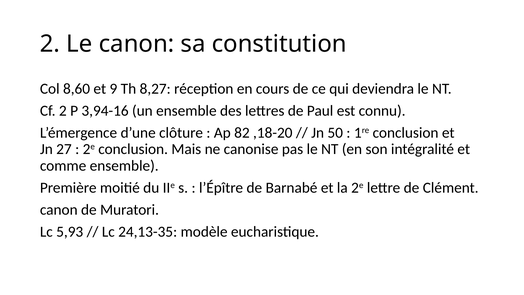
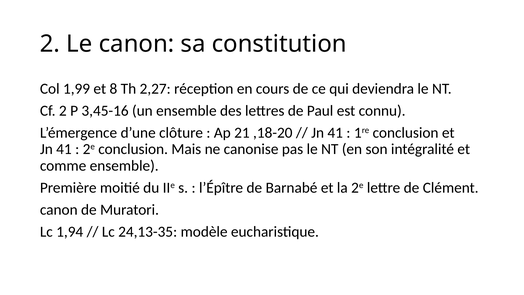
8,60: 8,60 -> 1,99 (77, 89)
9: 9 -> 8 (113, 89)
8,27: 8,27 -> 2,27 (155, 89)
3,94-16: 3,94-16 -> 3,45-16 (105, 111)
82: 82 -> 21 (242, 133)
50: 50 -> 41 (335, 133)
27: 27 -> 41 (64, 149)
5,93: 5,93 -> 1,94 (70, 231)
